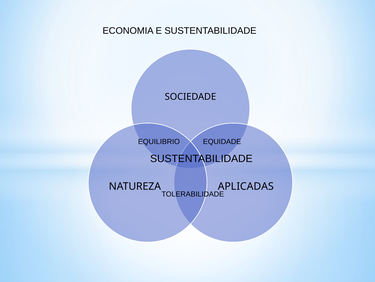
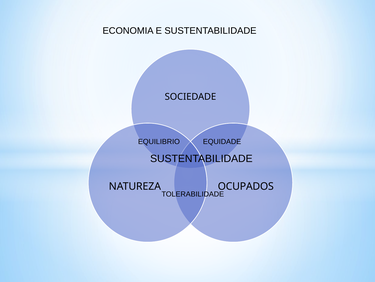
APLICADAS: APLICADAS -> OCUPADOS (246, 186)
